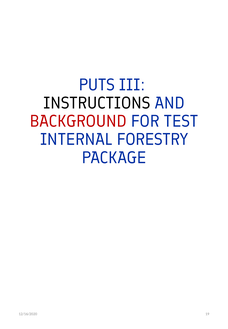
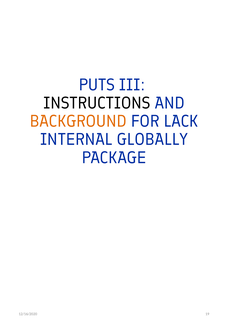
BACKGROUND colour: red -> orange (78, 121)
TEST: TEST -> LACK (181, 121)
FORESTRY: FORESTRY -> GLOBALLY (152, 140)
